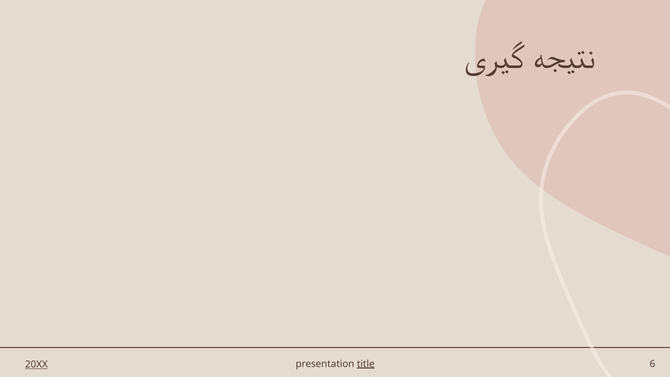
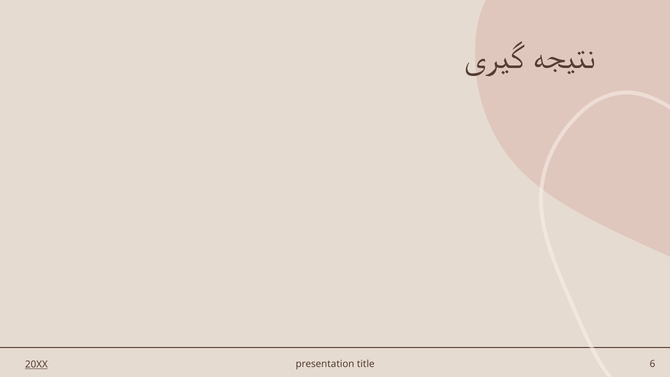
title underline: present -> none (366, 364)
